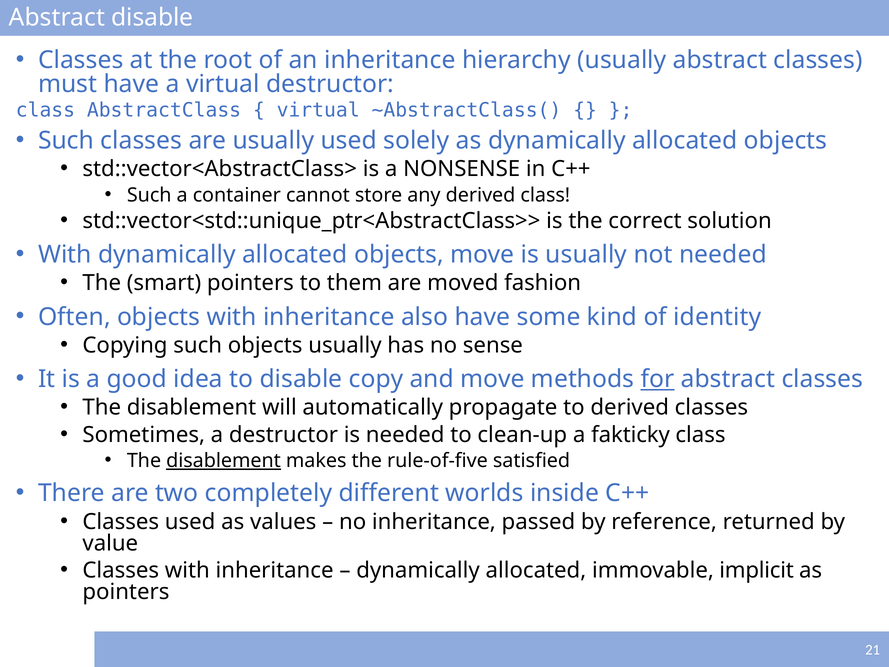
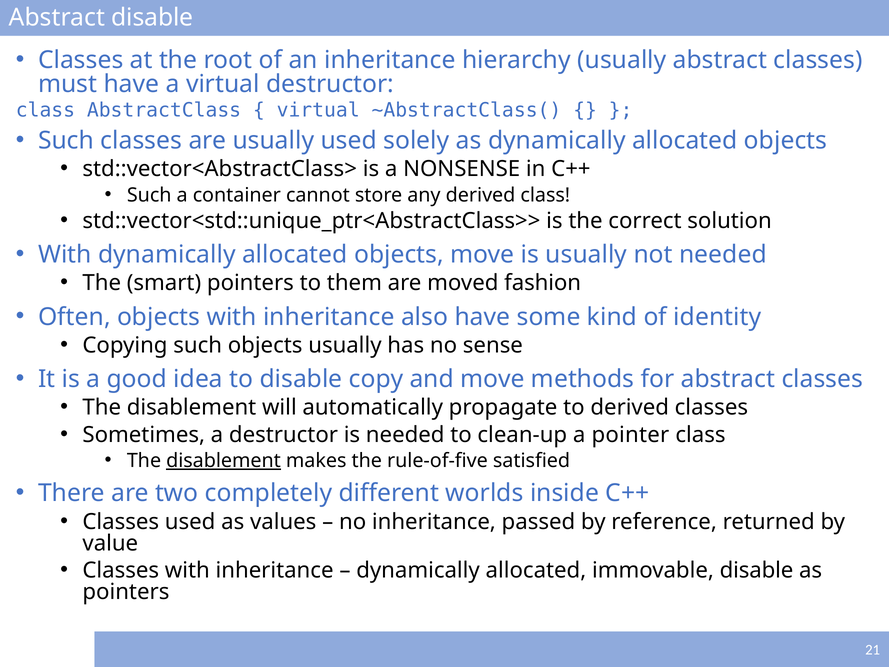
for underline: present -> none (658, 379)
fakticky: fakticky -> pointer (630, 435)
immovable implicit: implicit -> disable (757, 570)
